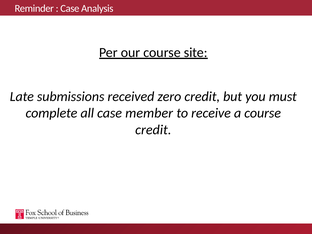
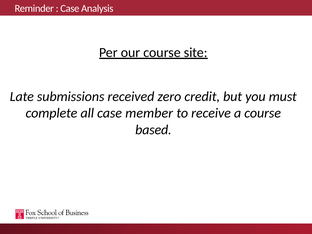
credit: credit -> based (153, 130)
